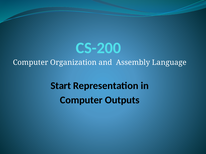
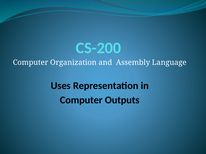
Start: Start -> Uses (61, 86)
